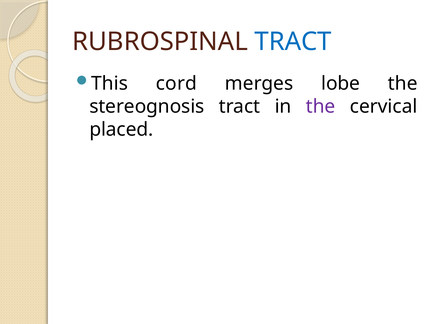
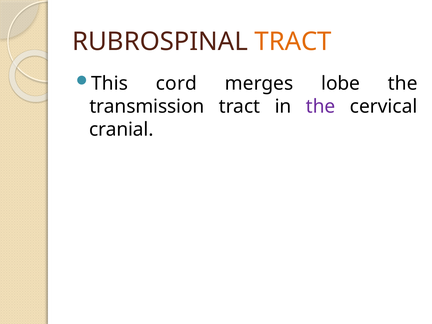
TRACT colour: blue -> orange (293, 42)
stereognosis: stereognosis -> transmission (147, 106)
placed: placed -> cranial (121, 129)
